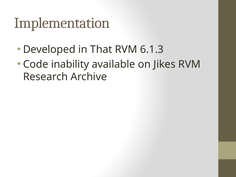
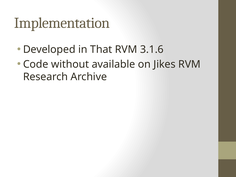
6.1.3: 6.1.3 -> 3.1.6 (152, 50)
inability: inability -> without (70, 64)
